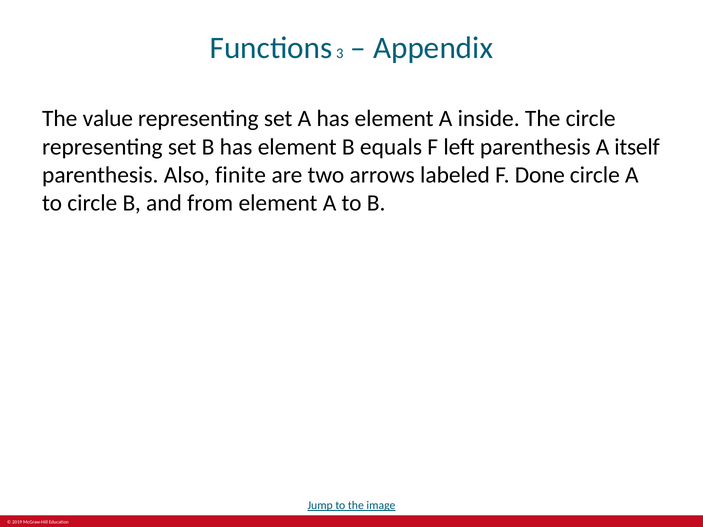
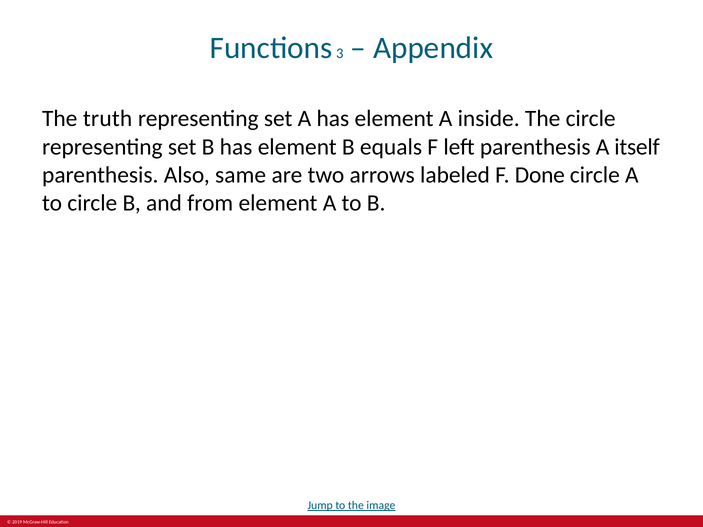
value: value -> truth (108, 119)
finite: finite -> same (241, 175)
